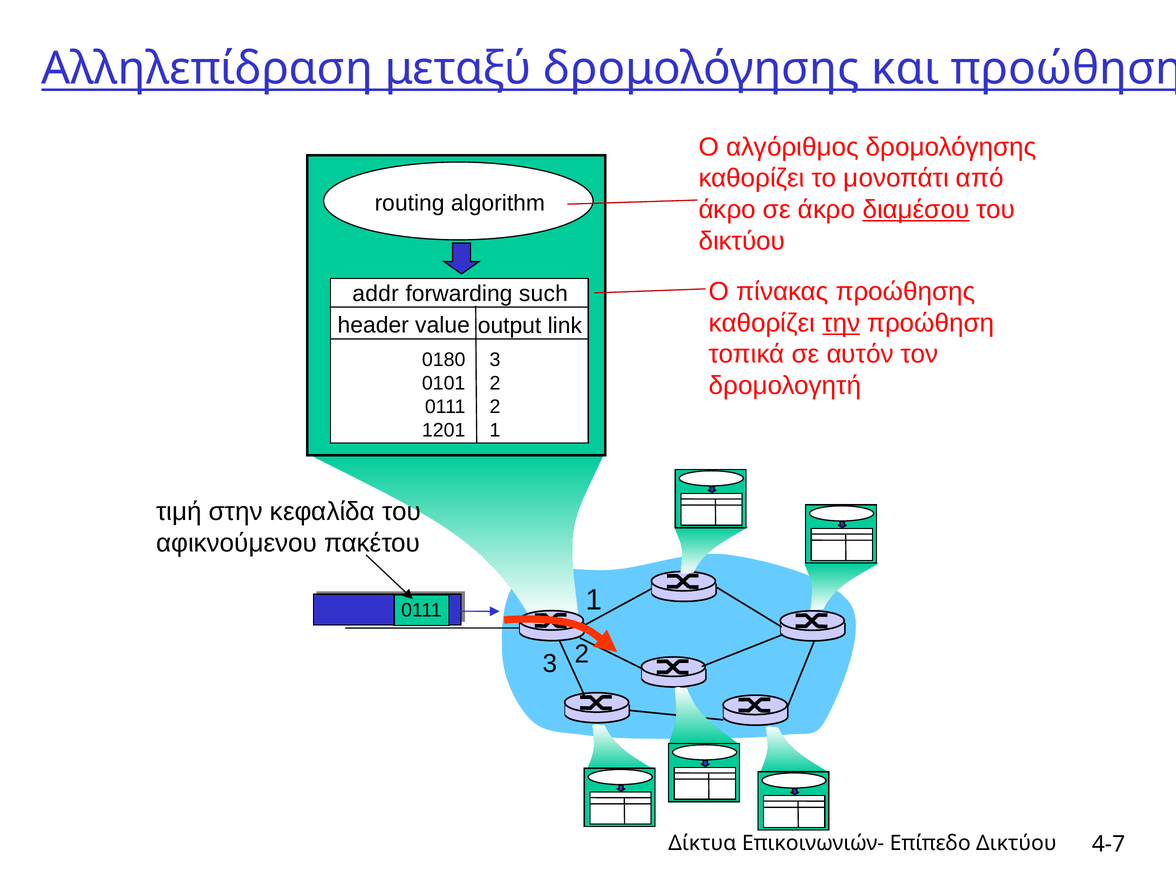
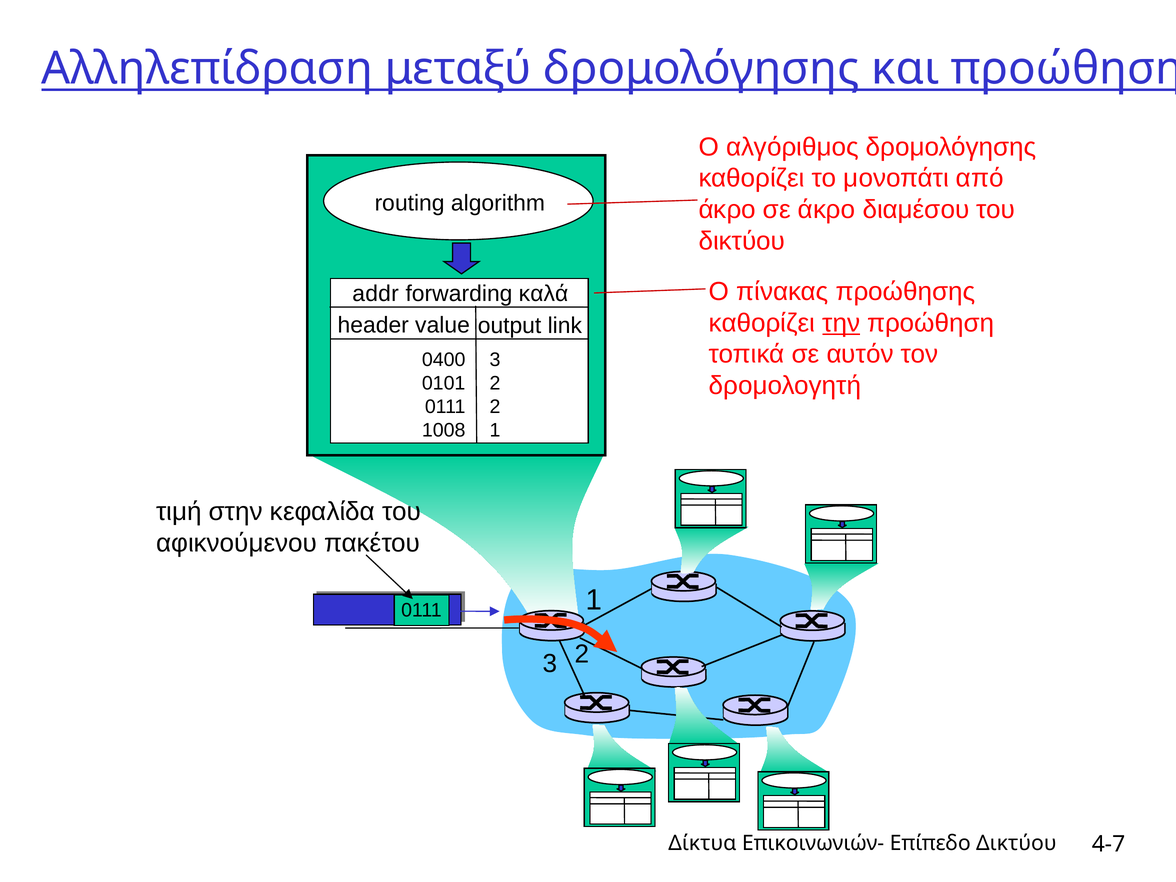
διαμέσου underline: present -> none (916, 210)
such: such -> καλά (544, 293)
0180: 0180 -> 0400 (444, 360)
1201: 1201 -> 1008 (444, 430)
